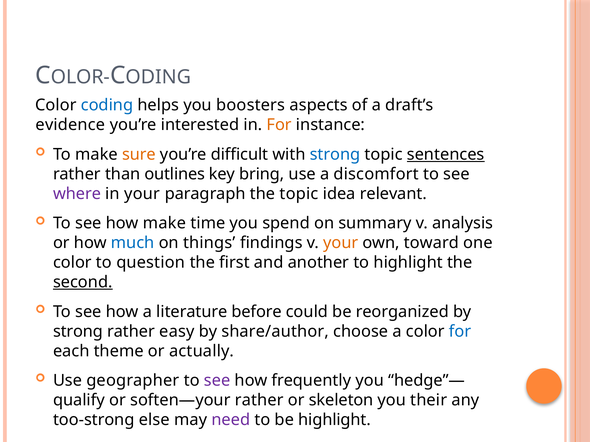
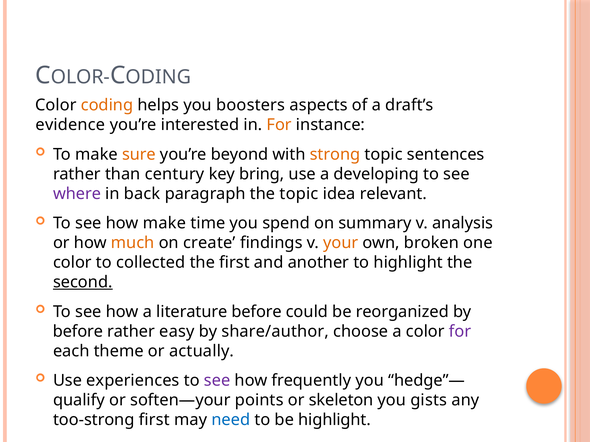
coding colour: blue -> orange (107, 105)
difficult: difficult -> beyond (240, 155)
strong colour: blue -> orange (335, 155)
sentences underline: present -> none (446, 155)
outlines: outlines -> century (175, 174)
discomfort: discomfort -> developing (376, 174)
in your: your -> back (142, 194)
much colour: blue -> orange (133, 243)
things: things -> create (209, 243)
toward: toward -> broken (431, 243)
question: question -> collected (151, 263)
strong: strong -> before (78, 332)
for colour: blue -> purple (460, 332)
geographer: geographer -> experiences (133, 381)
soften—your rather: rather -> points (259, 401)
their: their -> gists (429, 401)
too-strong else: else -> first (154, 420)
need colour: purple -> blue (231, 420)
